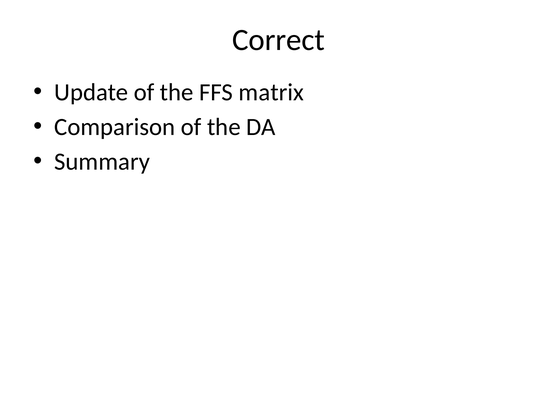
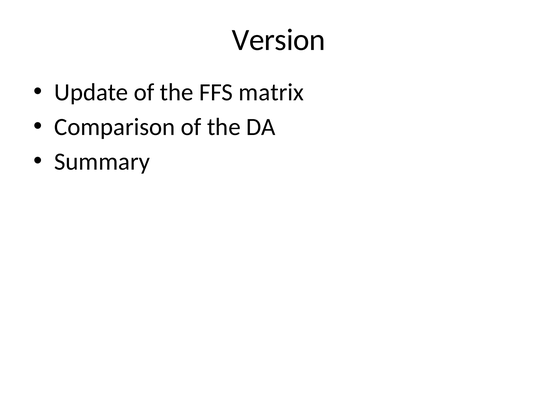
Correct: Correct -> Version (279, 40)
